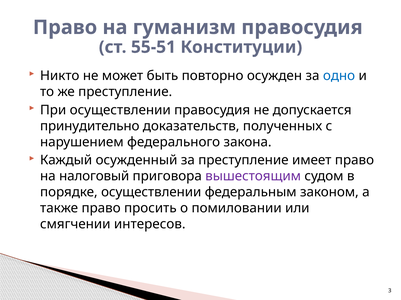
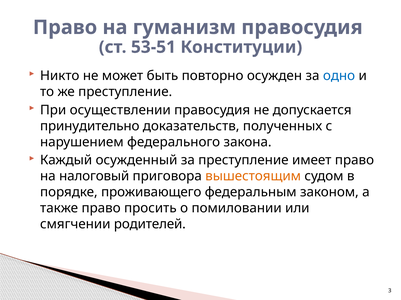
55-51: 55-51 -> 53-51 (153, 47)
вышестоящим colour: purple -> orange (253, 177)
порядке осуществлении: осуществлении -> проживающего (151, 193)
интересов: интересов -> родителей (150, 225)
